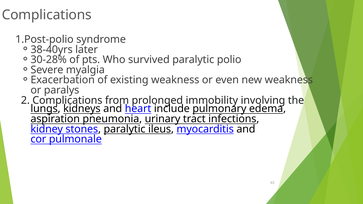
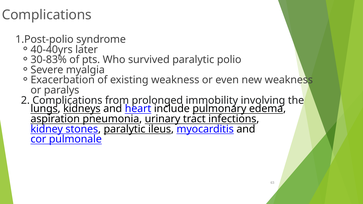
38-40yrs: 38-40yrs -> 40-40yrs (52, 50)
30-28%: 30-28% -> 30-83% (49, 60)
